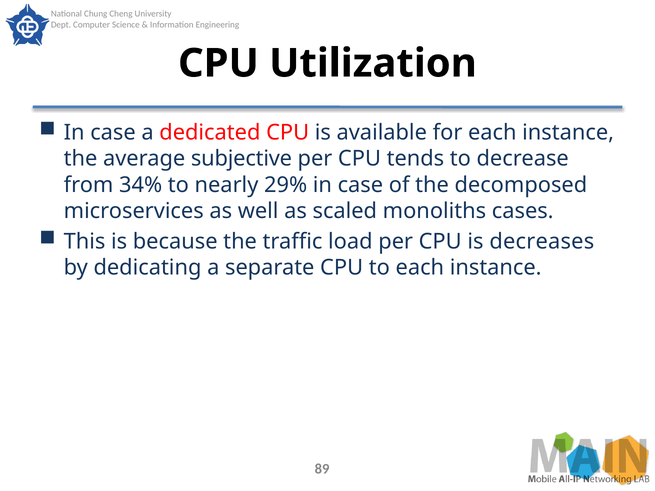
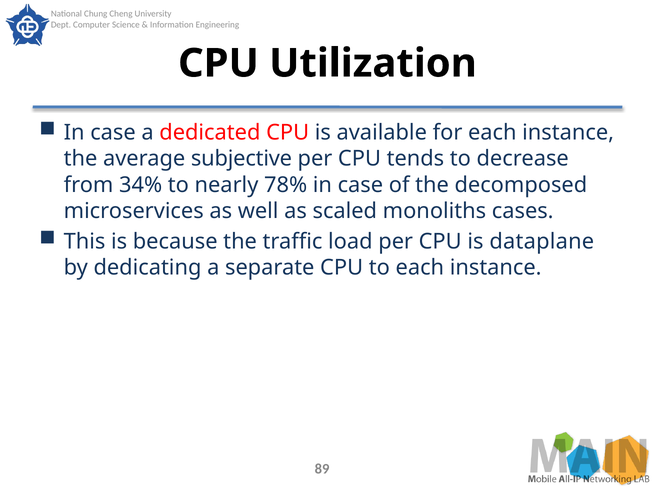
29%: 29% -> 78% (286, 185)
decreases: decreases -> dataplane (542, 242)
